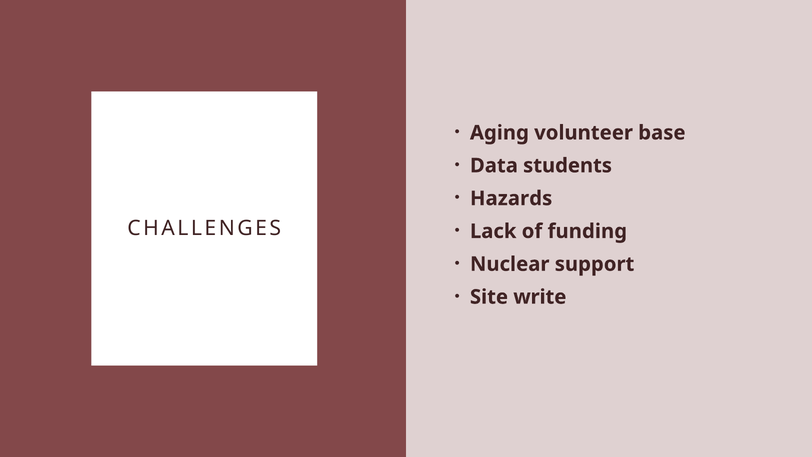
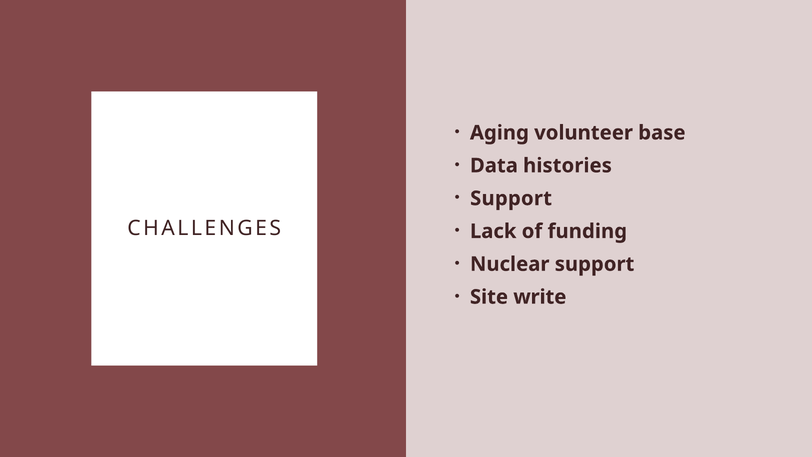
students: students -> histories (567, 166)
Hazards: Hazards -> Support (511, 198)
